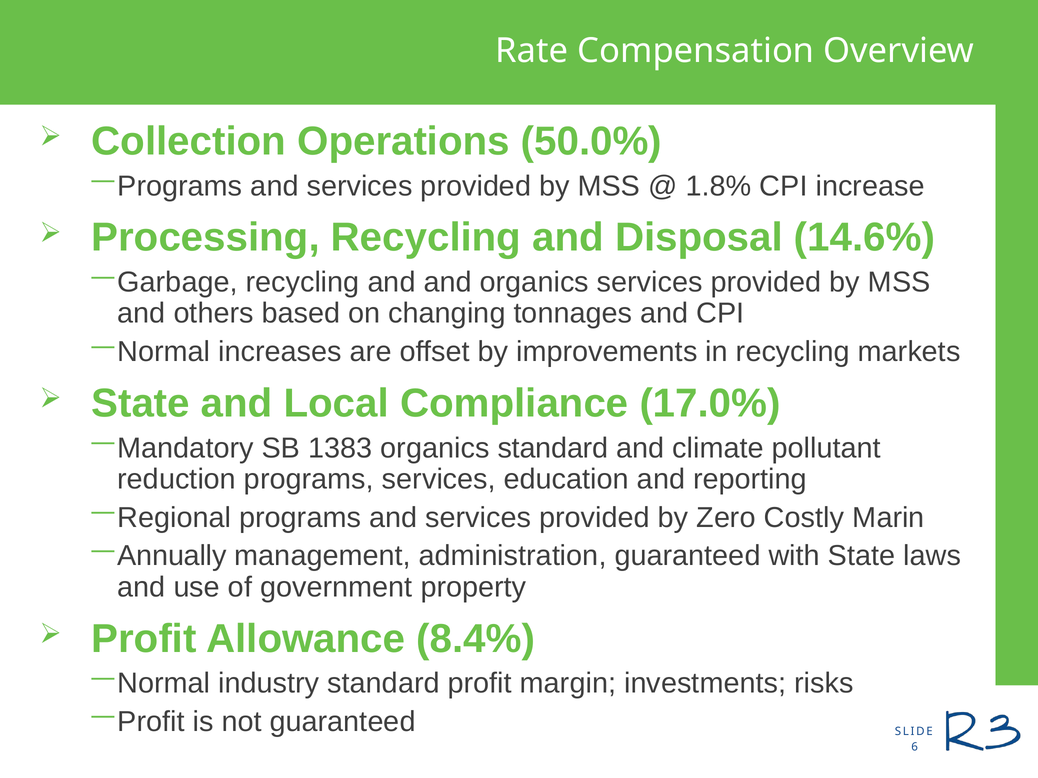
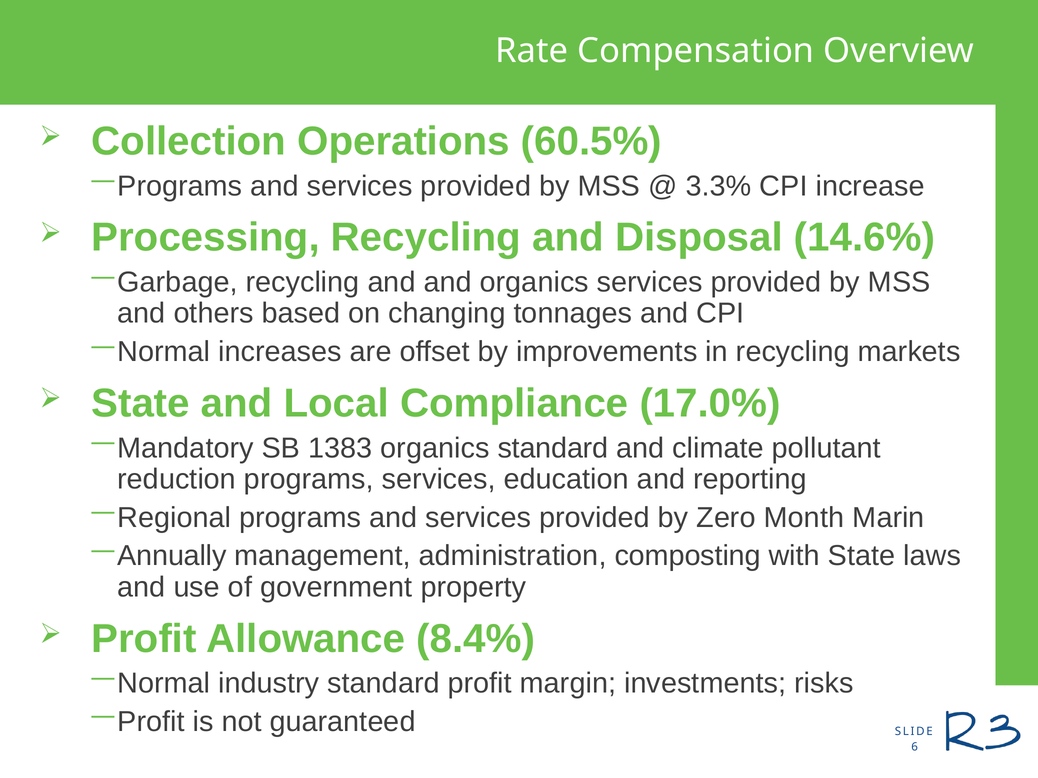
50.0%: 50.0% -> 60.5% (591, 141)
1.8%: 1.8% -> 3.3% (719, 186)
Costly: Costly -> Month (804, 518)
administration guaranteed: guaranteed -> composting (688, 556)
